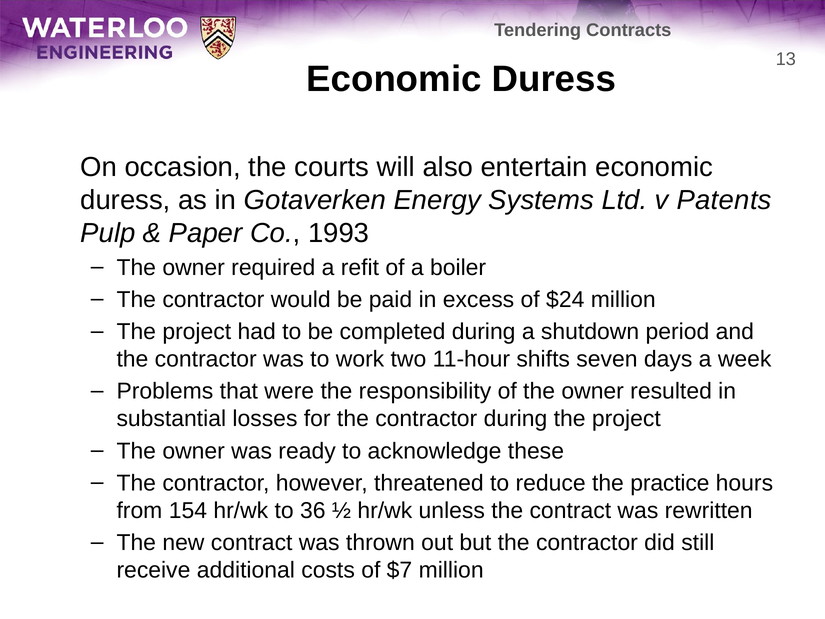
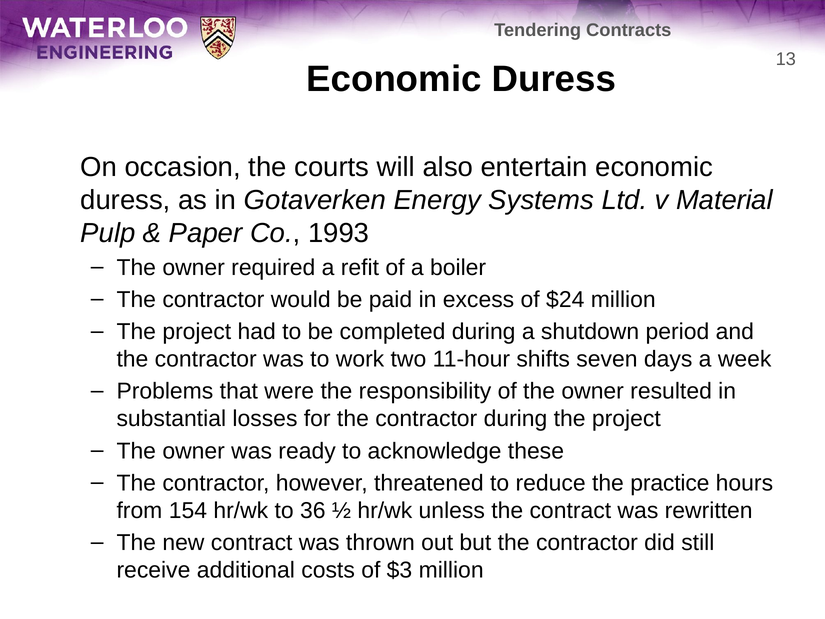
Patents: Patents -> Material (724, 200)
$7: $7 -> $3 (399, 570)
